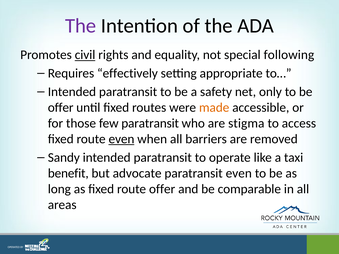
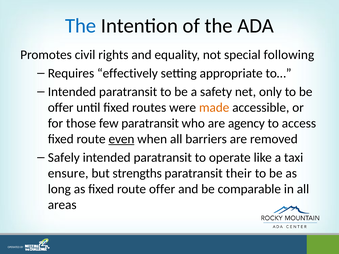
The colour: purple -> blue (81, 26)
civil underline: present -> none (85, 55)
stigma: stigma -> agency (246, 123)
Sandy: Sandy -> Safely (64, 158)
benefit: benefit -> ensure (68, 173)
advocate: advocate -> strengths (137, 173)
paratransit even: even -> their (239, 173)
